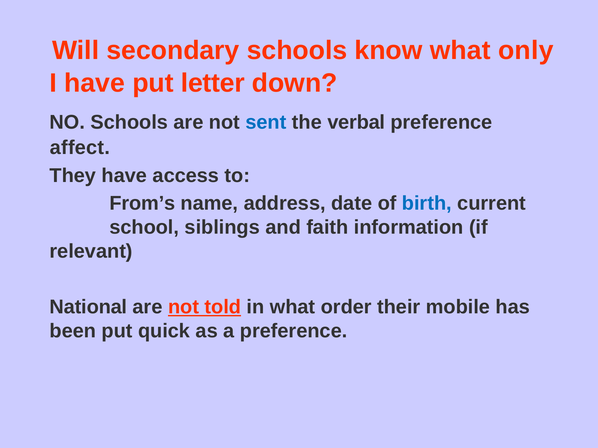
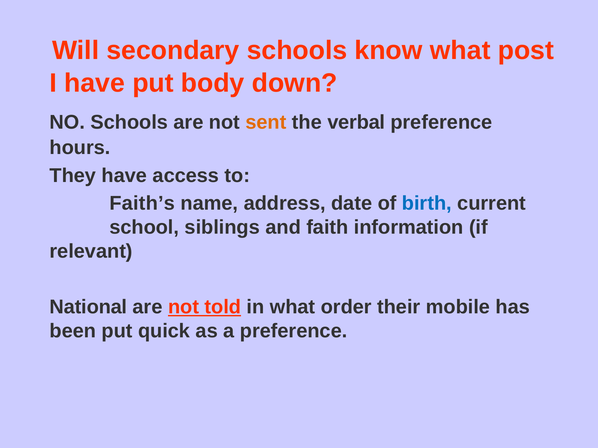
only: only -> post (526, 51)
letter: letter -> body (213, 83)
sent colour: blue -> orange (266, 123)
affect: affect -> hours (80, 148)
From’s: From’s -> Faith’s (142, 204)
